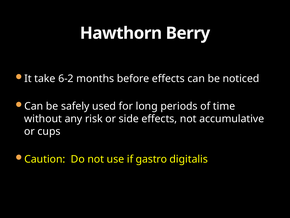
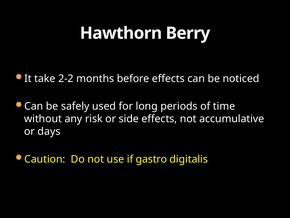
6-2: 6-2 -> 2-2 (66, 78)
cups: cups -> days (49, 131)
